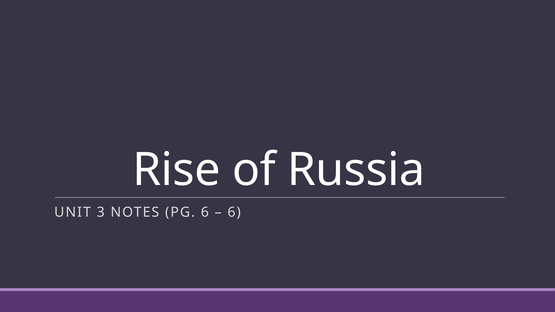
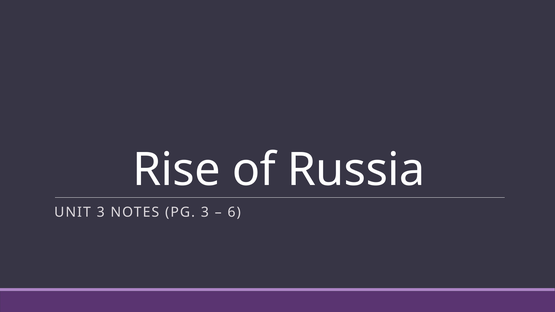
PG 6: 6 -> 3 (205, 212)
